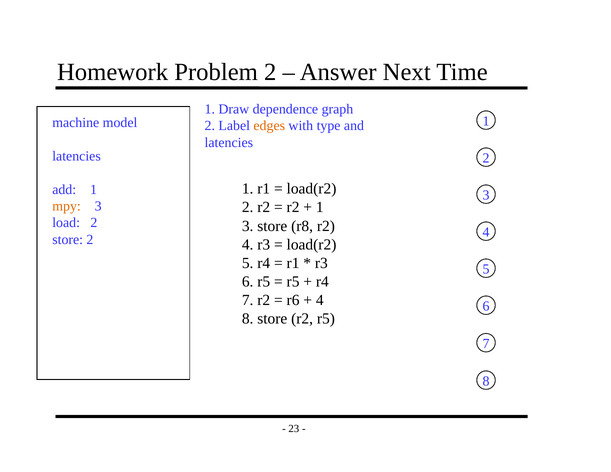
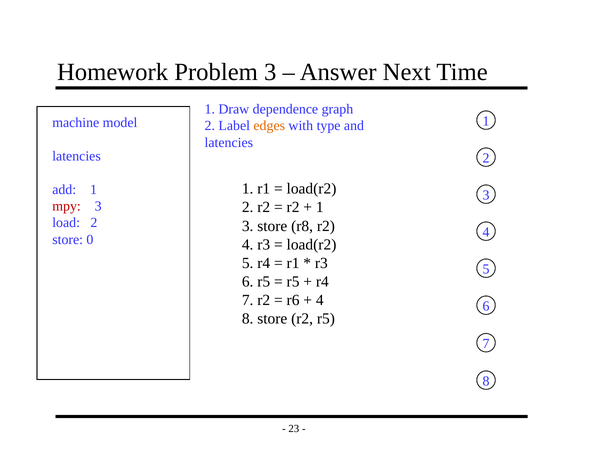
Problem 2: 2 -> 3 (270, 72)
mpy colour: orange -> red (67, 206)
store 2: 2 -> 0 (90, 240)
